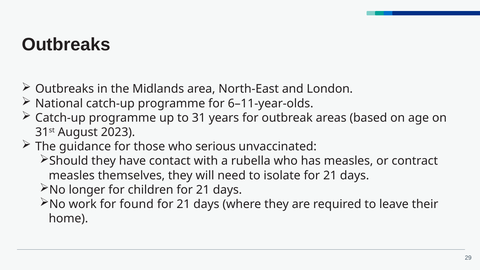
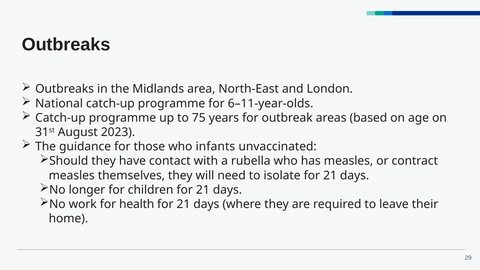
31: 31 -> 75 (199, 118)
serious: serious -> infants (215, 147)
found: found -> health (137, 204)
